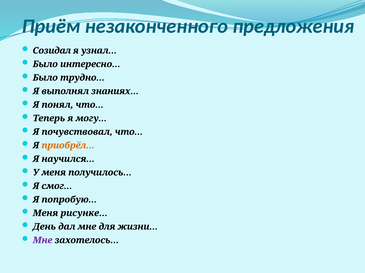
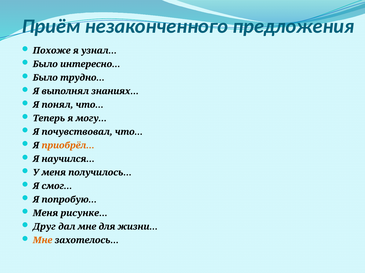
Созидал: Созидал -> Похоже (52, 51)
День: День -> Друг (44, 227)
Мне colour: purple -> orange (43, 241)
